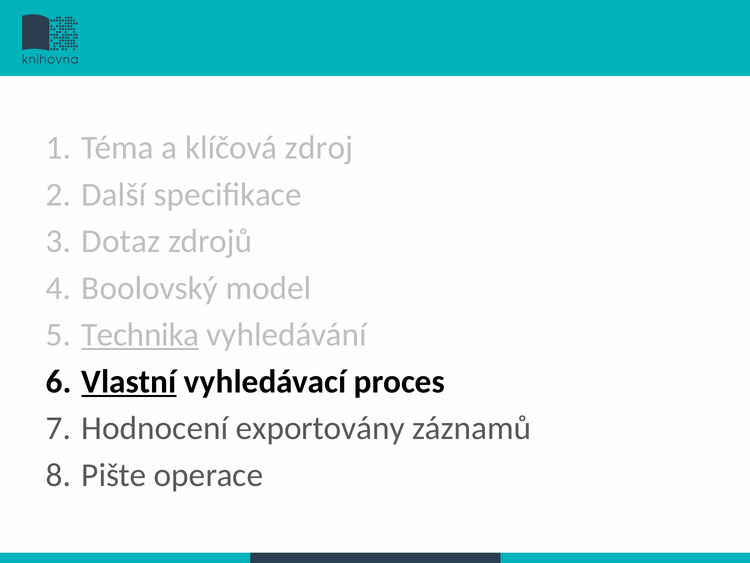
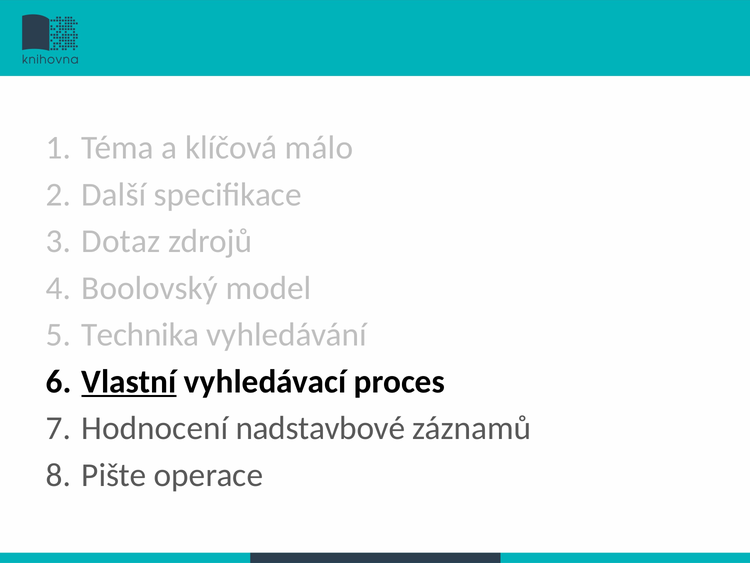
zdroj: zdroj -> málo (319, 148)
Technika underline: present -> none (140, 335)
exportovány: exportovány -> nadstavbové (320, 428)
